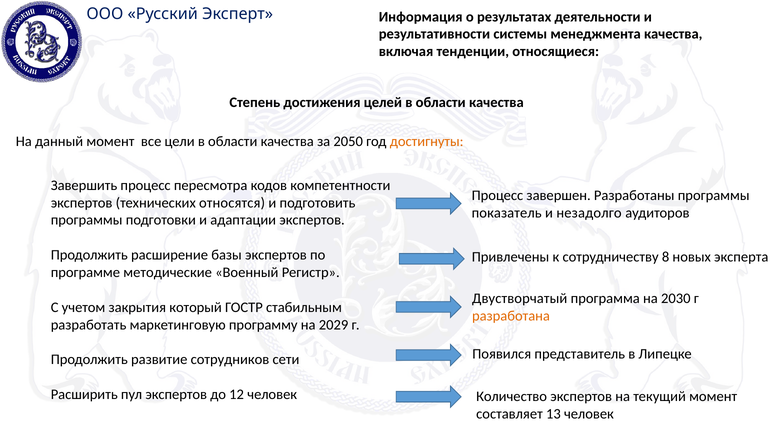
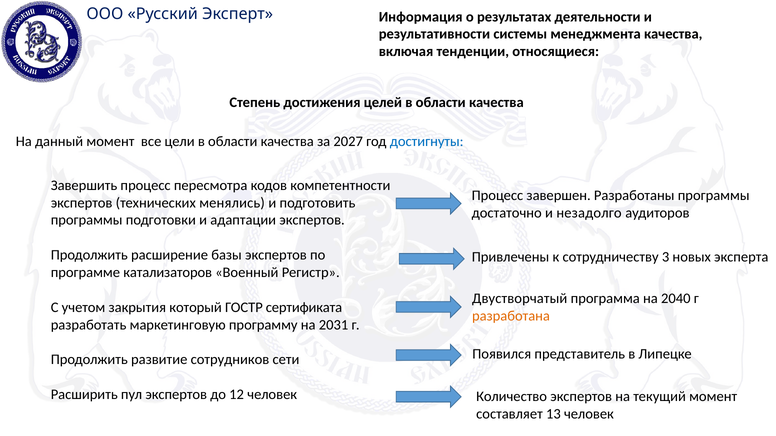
2050: 2050 -> 2027 (348, 142)
достигнуты colour: orange -> blue (427, 142)
относятся: относятся -> менялись (232, 203)
показатель: показатель -> достаточно (507, 213)
8: 8 -> 3 (666, 257)
методические: методические -> катализаторов (168, 273)
2030: 2030 -> 2040 (676, 299)
стабильным: стабильным -> сертификата (304, 308)
2029: 2029 -> 2031 (334, 325)
